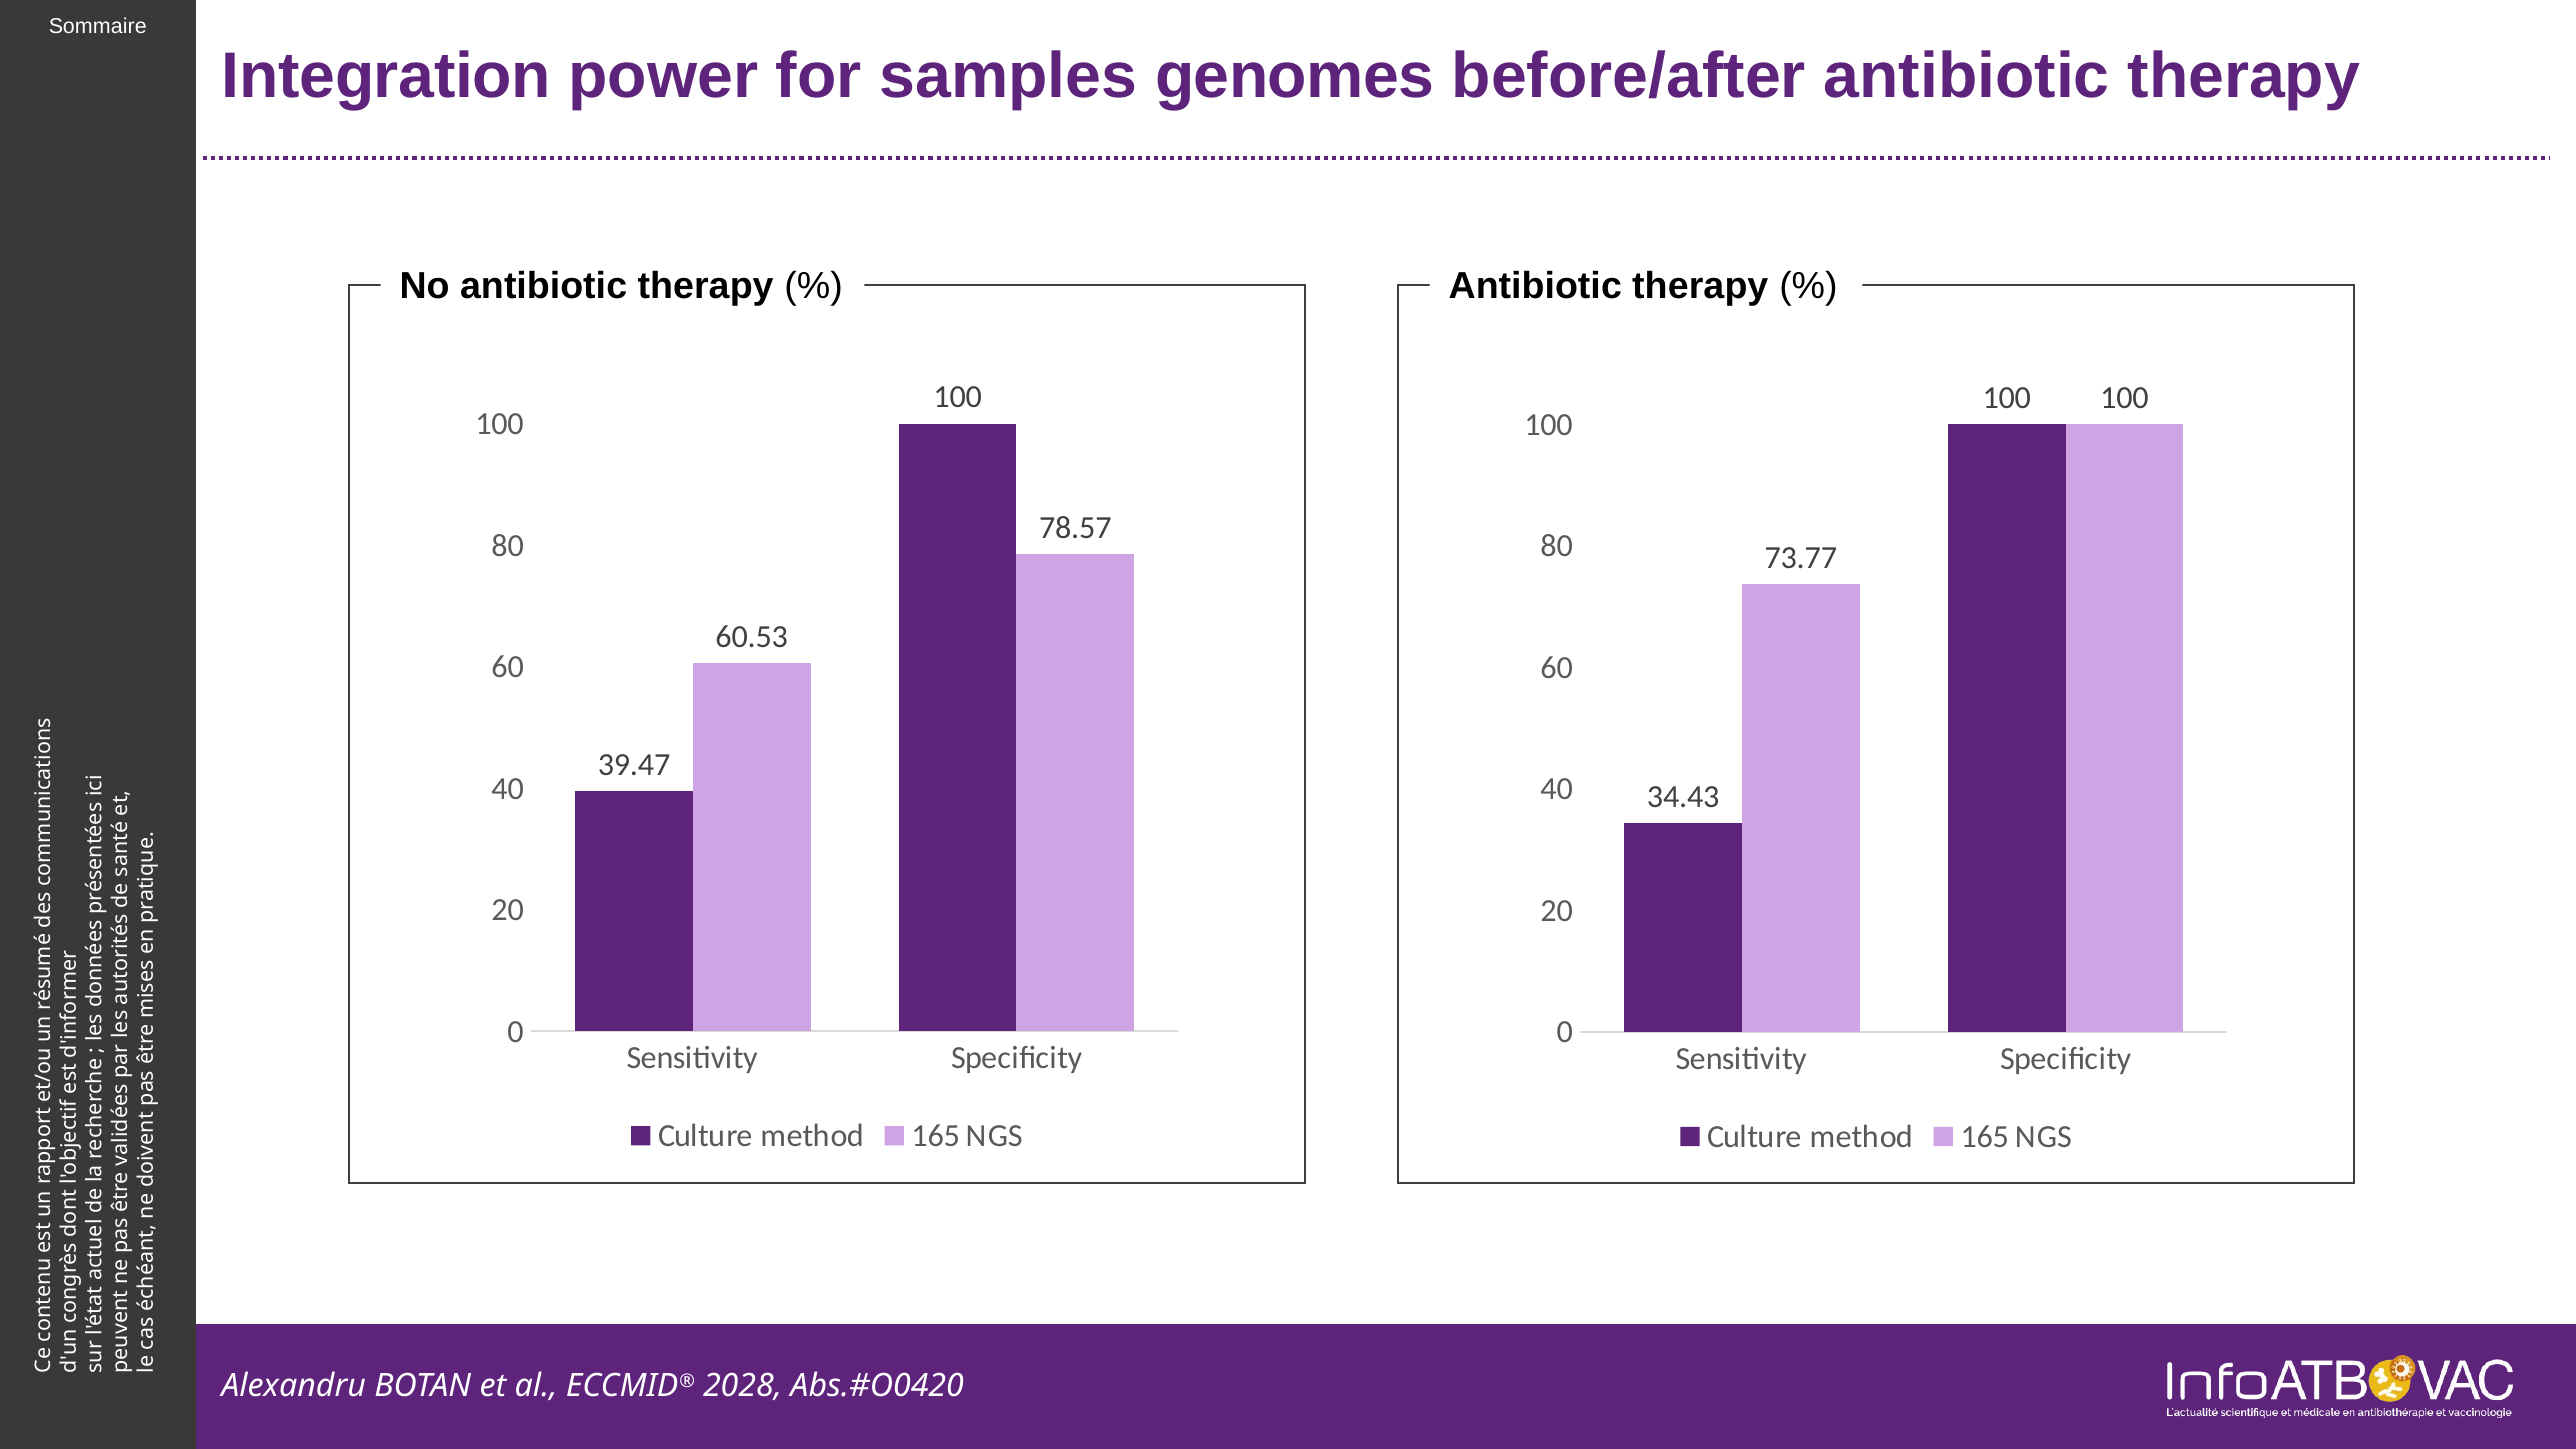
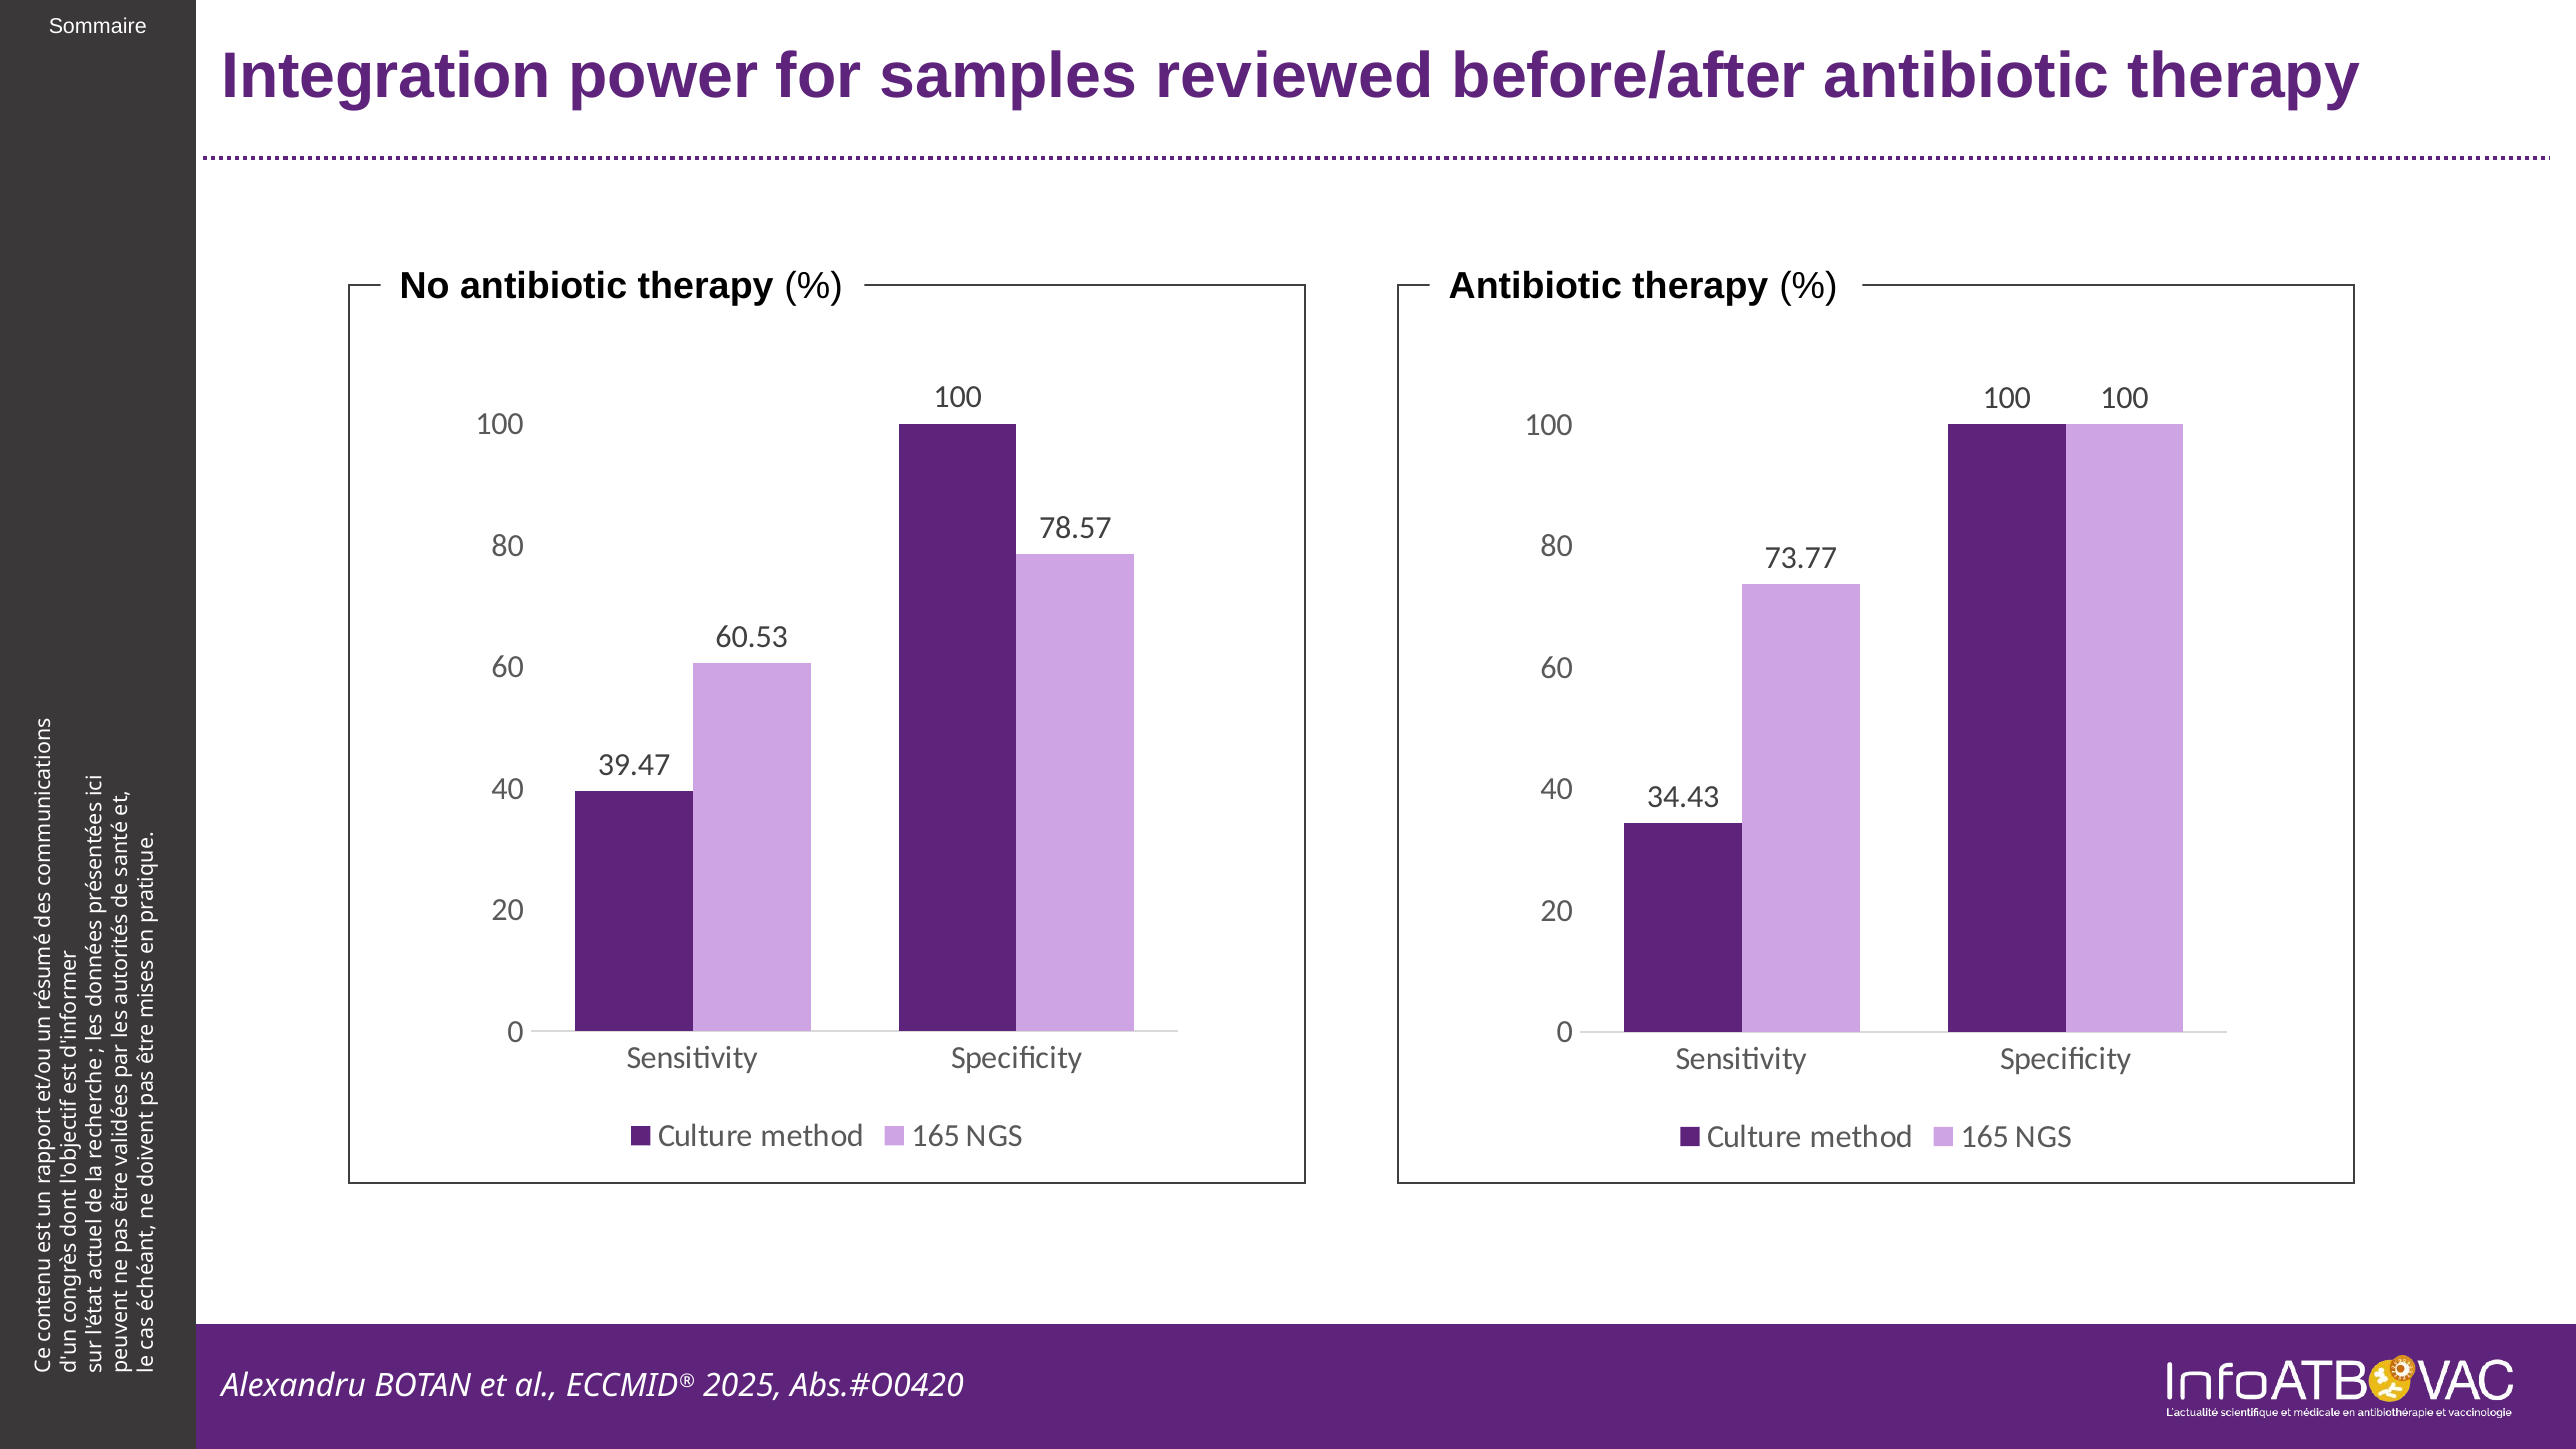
genomes: genomes -> reviewed (1294, 76)
2028: 2028 -> 2025 (743, 1386)
